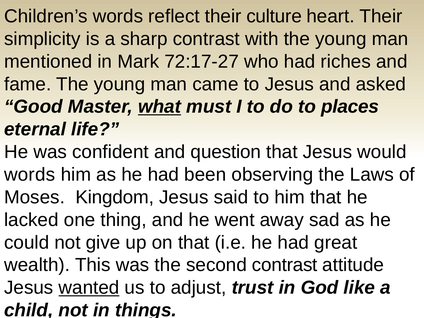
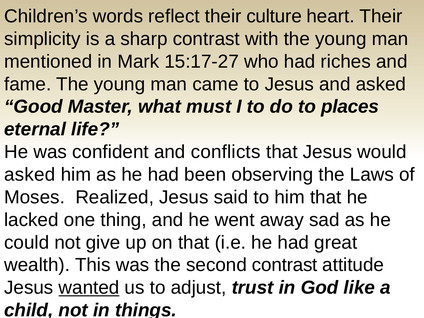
72:17-27: 72:17-27 -> 15:17-27 (202, 62)
what underline: present -> none (160, 107)
question: question -> conflicts (226, 152)
words: words -> asked (30, 175)
Kingdom: Kingdom -> Realized (115, 197)
